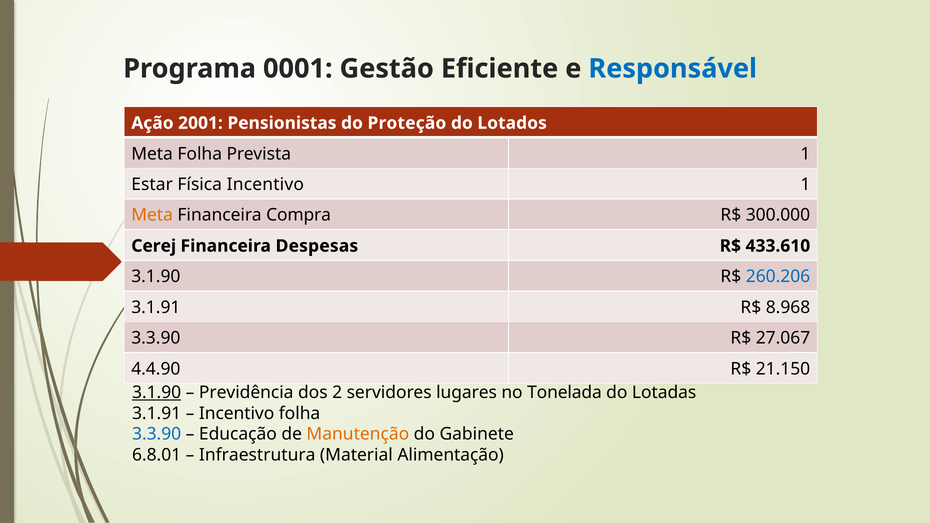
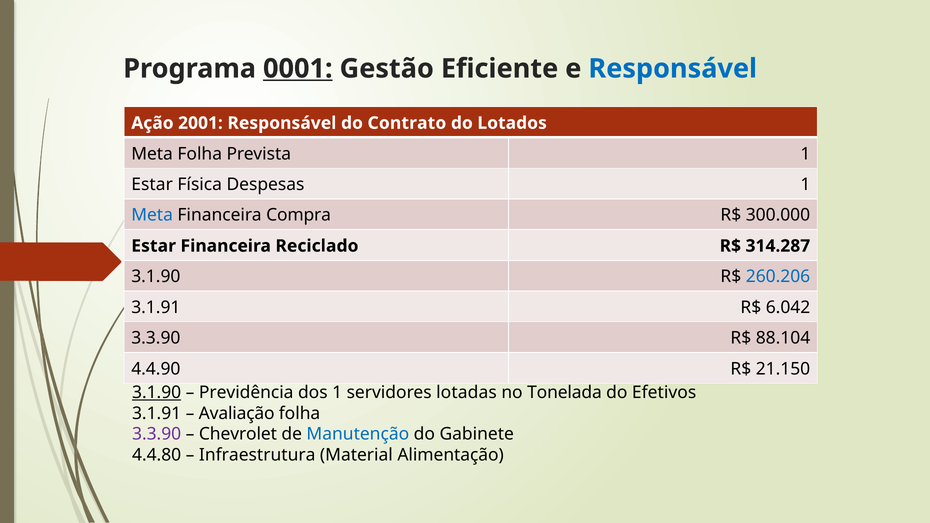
0001 underline: none -> present (298, 69)
2001 Pensionistas: Pensionistas -> Responsável (282, 123)
Proteção: Proteção -> Contrato (407, 123)
Física Incentivo: Incentivo -> Despesas (265, 185)
Meta colour: orange -> blue (152, 215)
Cerej: Cerej -> Estar (154, 246)
Despesas: Despesas -> Reciclado (317, 246)
433.610: 433.610 -> 314.287 (778, 246)
8.968: 8.968 -> 6.042 (788, 307)
27.067: 27.067 -> 88.104 (783, 338)
dos 2: 2 -> 1 (337, 392)
lugares: lugares -> lotadas (466, 392)
Lotadas: Lotadas -> Efetivos (664, 392)
Incentivo: Incentivo -> Avaliação (237, 413)
3.3.90 colour: blue -> purple (157, 434)
Educação: Educação -> Chevrolet (238, 434)
Manutenção colour: orange -> blue (358, 434)
6.8.01: 6.8.01 -> 4.4.80 (157, 455)
